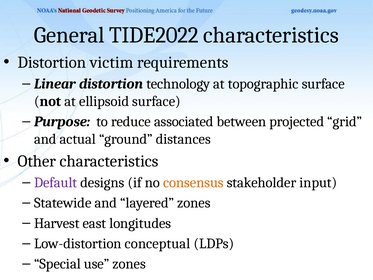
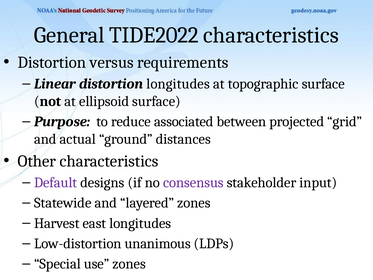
victim: victim -> versus (112, 62)
distortion technology: technology -> longitudes (178, 84)
consensus colour: orange -> purple (193, 182)
conceptual: conceptual -> unanimous (158, 243)
